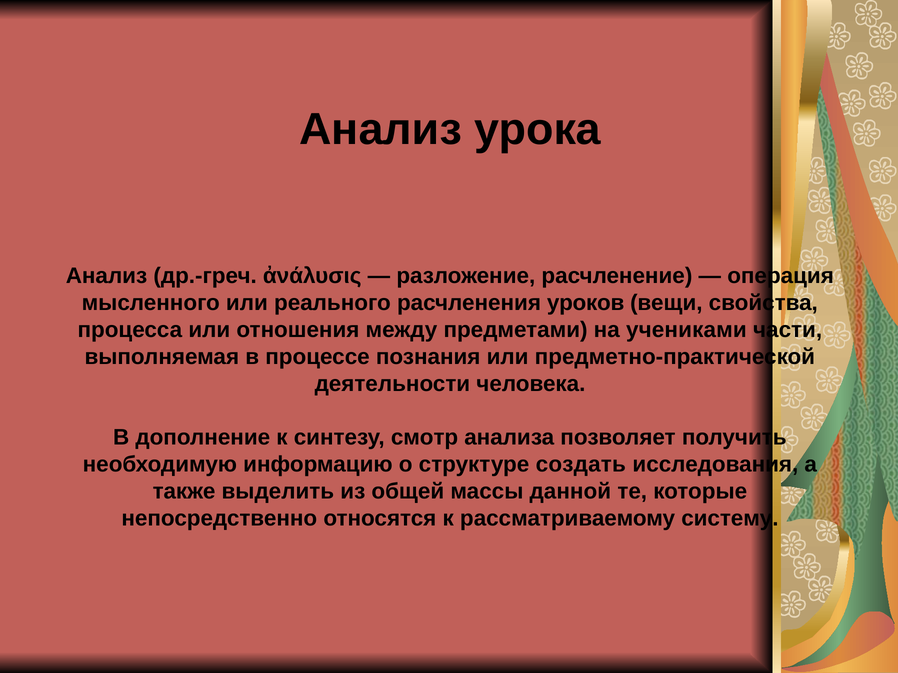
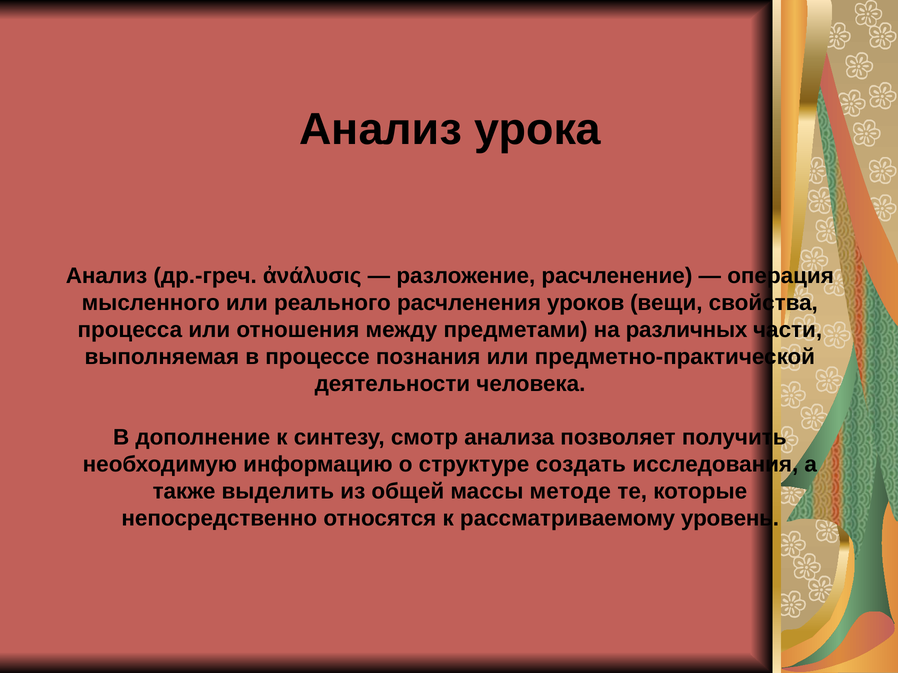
учениками: учениками -> различных (687, 330)
данной: данной -> методе (570, 492)
систему: систему -> уровень (730, 519)
